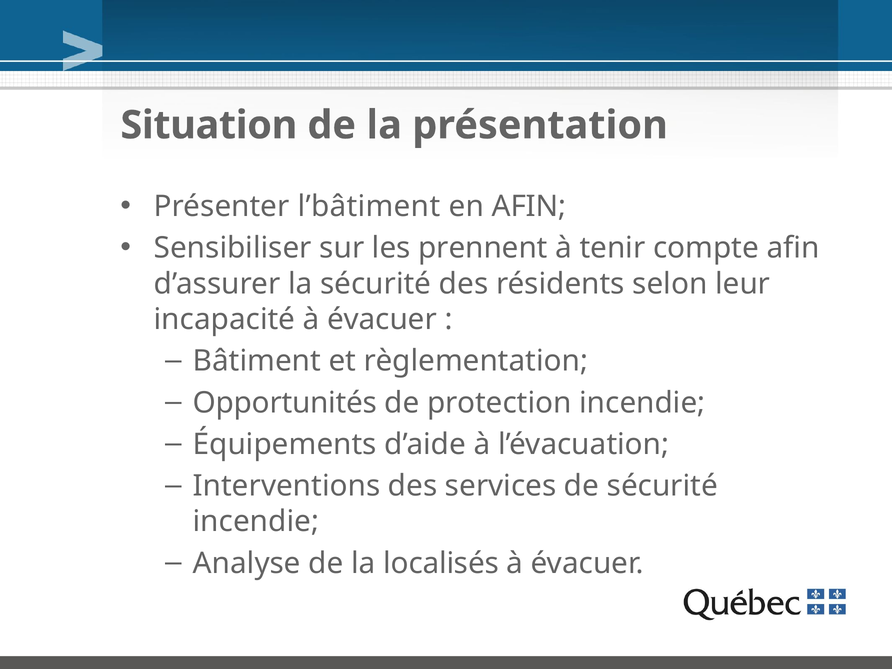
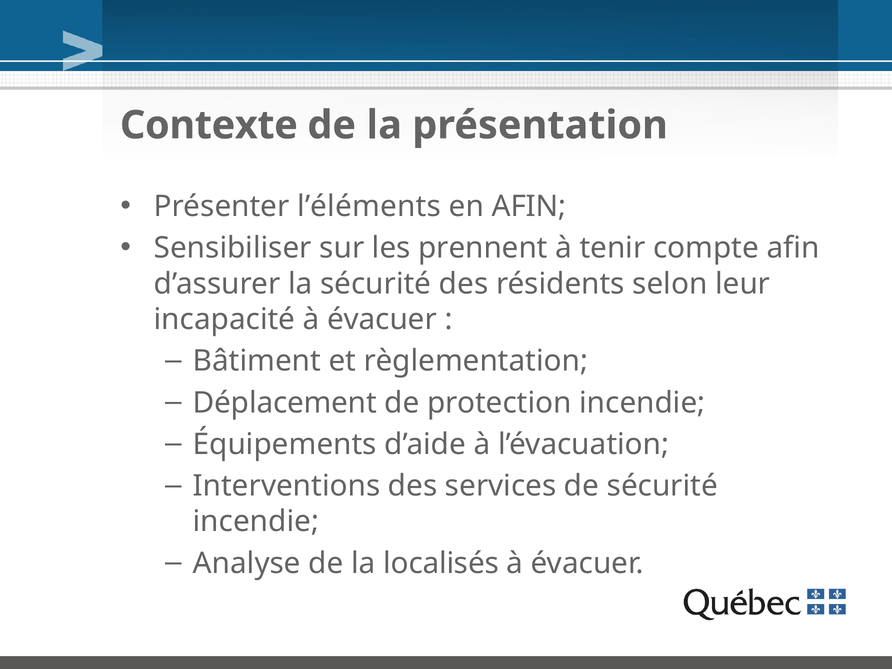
Situation: Situation -> Contexte (209, 125)
l’bâtiment: l’bâtiment -> l’éléments (369, 207)
Opportunités: Opportunités -> Déplacement (285, 403)
